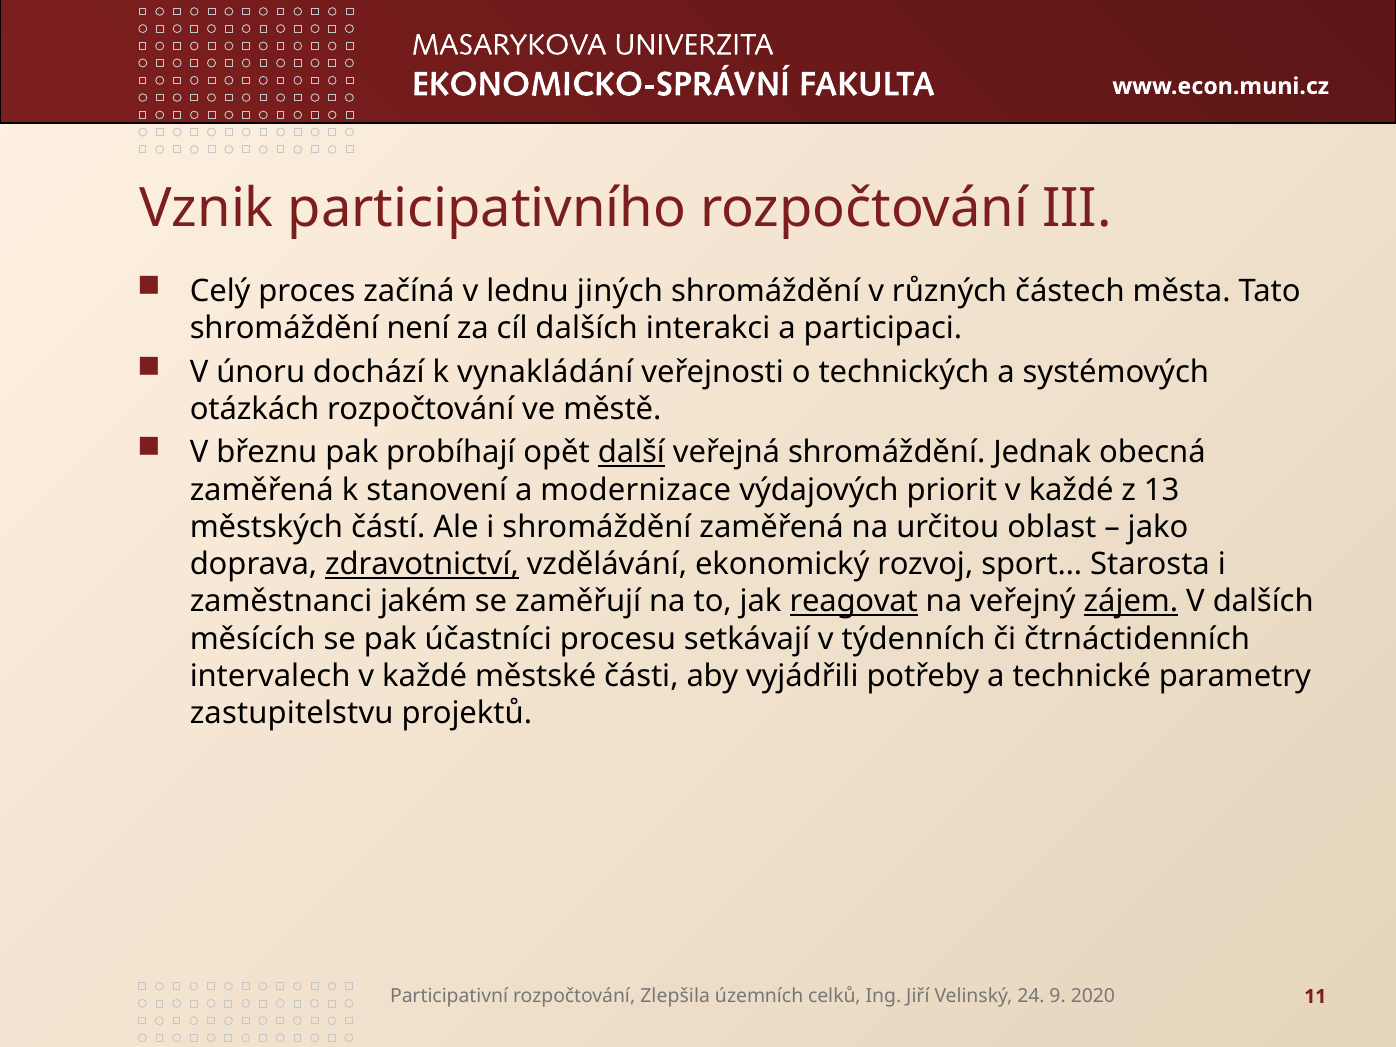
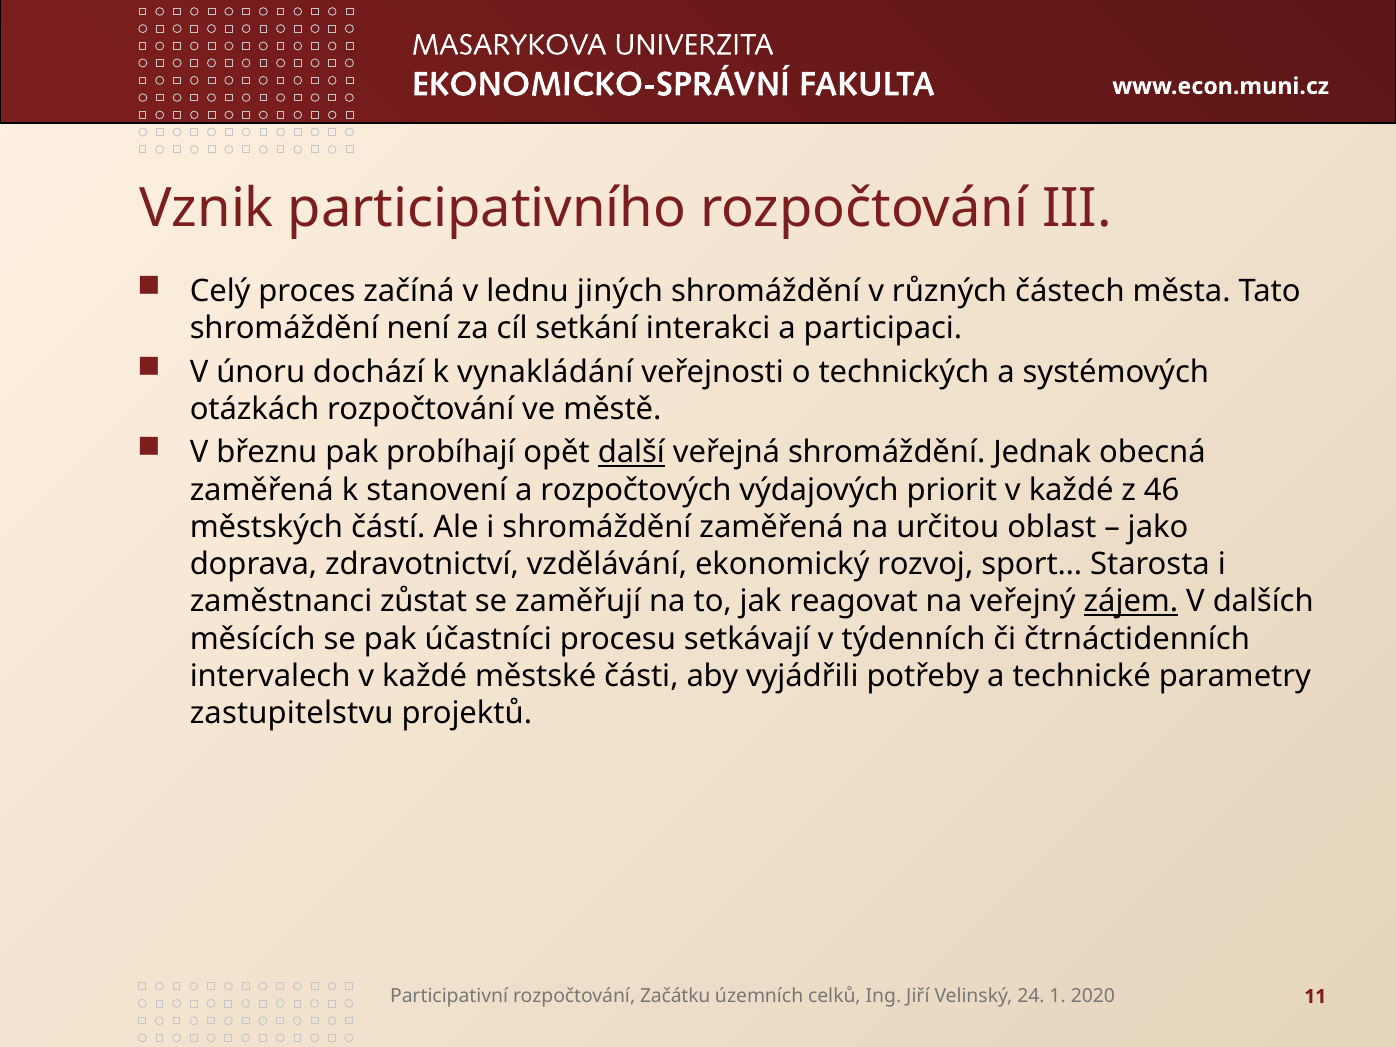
cíl dalších: dalších -> setkání (587, 329)
modernizace: modernizace -> rozpočtových (636, 490)
13: 13 -> 46 (1162, 490)
zdravotnictví underline: present -> none (422, 564)
jakém: jakém -> zůstat (424, 602)
reagovat underline: present -> none (854, 602)
Zlepšila: Zlepšila -> Začátku (675, 997)
9: 9 -> 1 (1058, 997)
